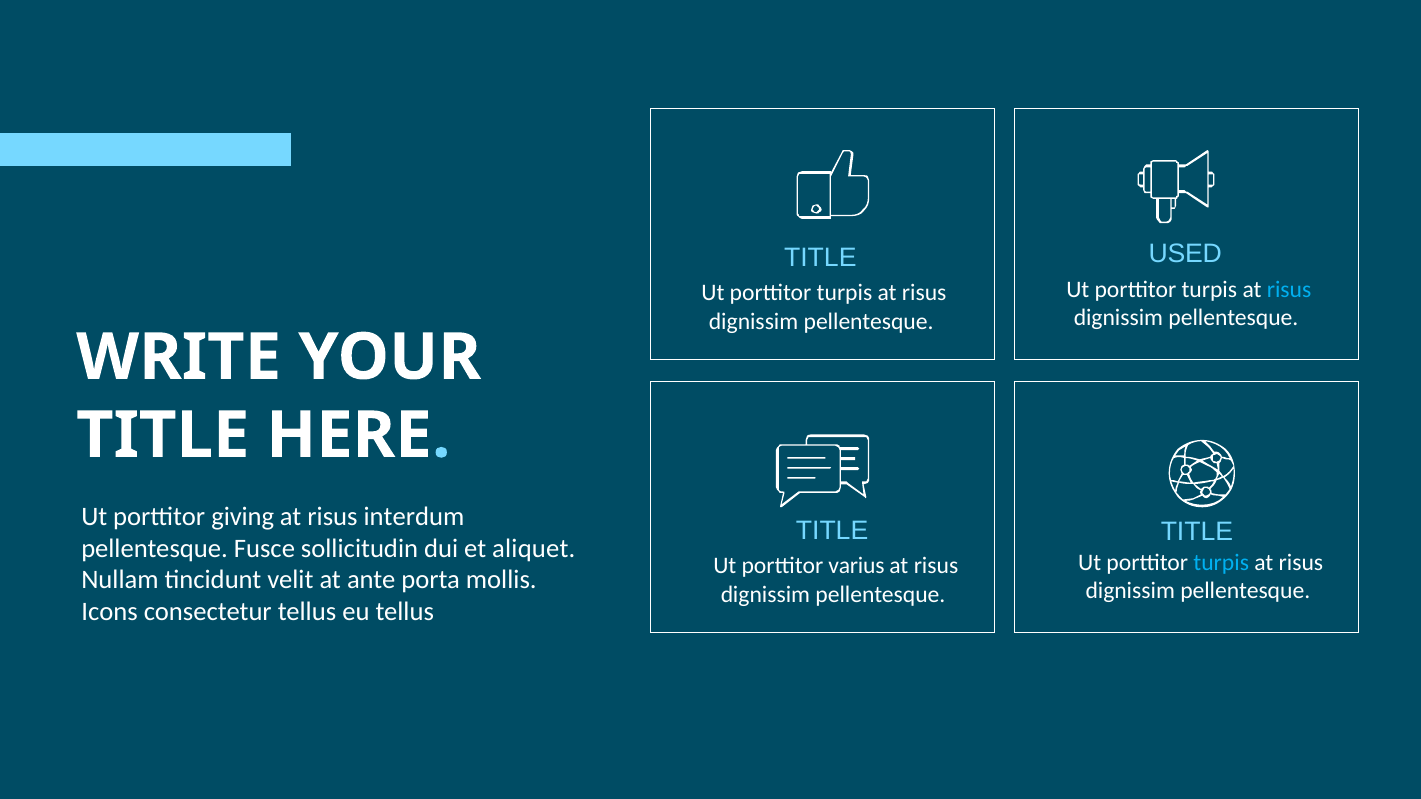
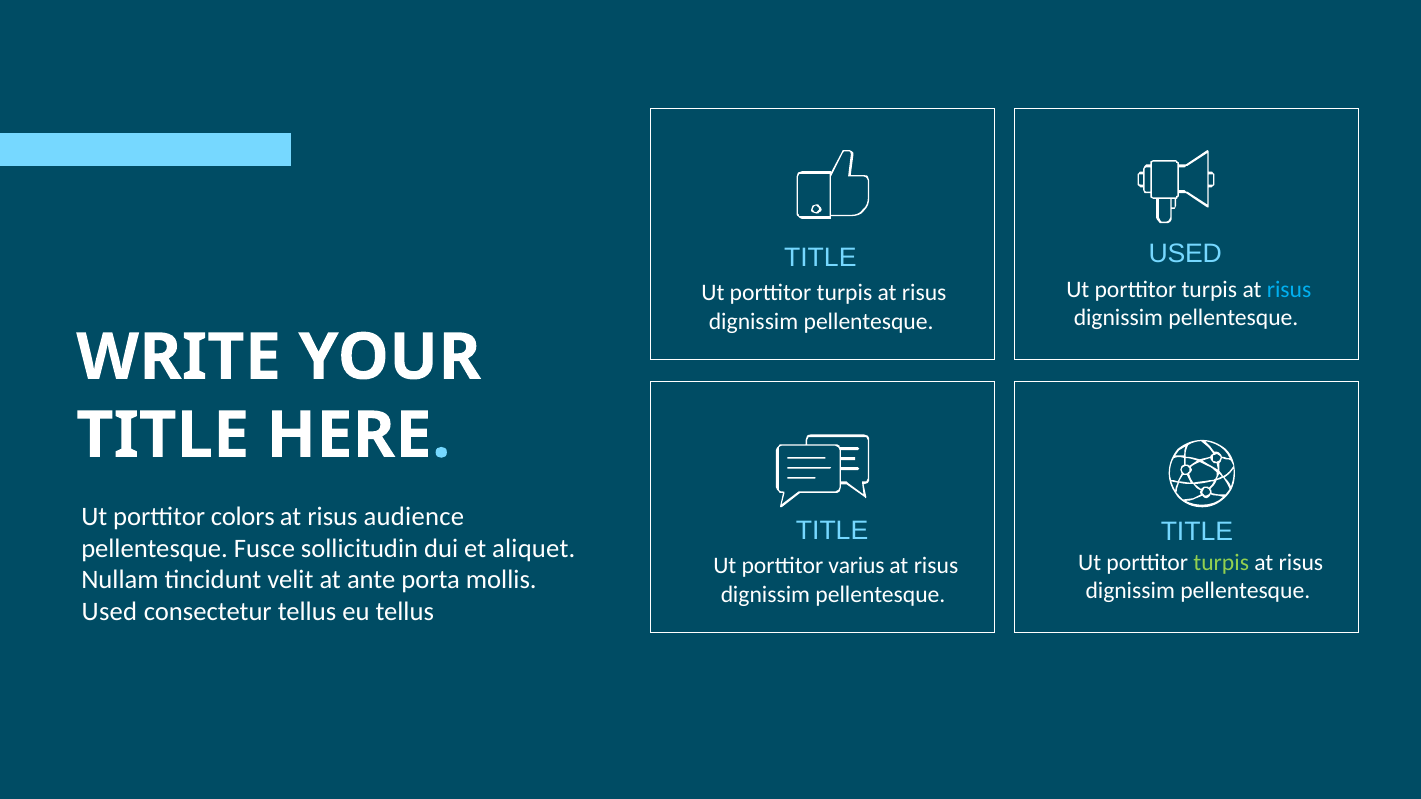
giving: giving -> colors (243, 516)
interdum: interdum -> audience (414, 516)
turpis colour: light blue -> light green (1221, 563)
Icons: Icons -> Used (109, 612)
